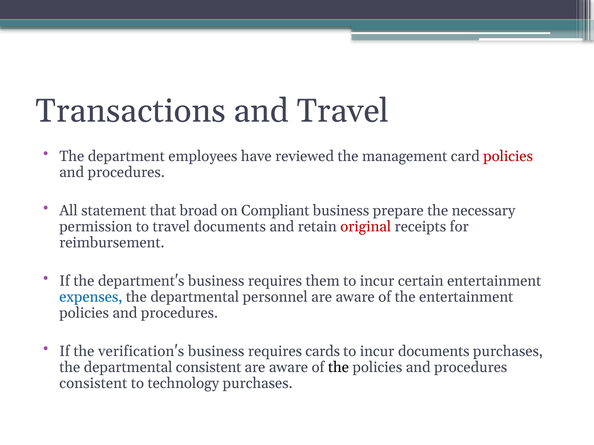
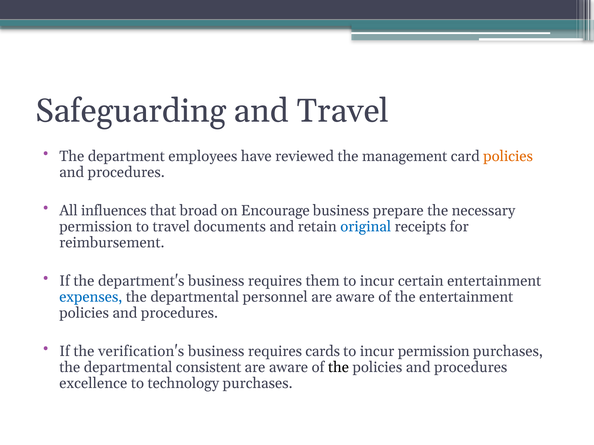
Transactions: Transactions -> Safeguarding (131, 111)
policies colour: red -> orange (508, 156)
statement: statement -> influences (114, 211)
Compliant: Compliant -> Encourage (275, 211)
original colour: red -> blue (366, 227)
incur documents: documents -> permission (434, 352)
consistent: consistent -> excellence (93, 384)
